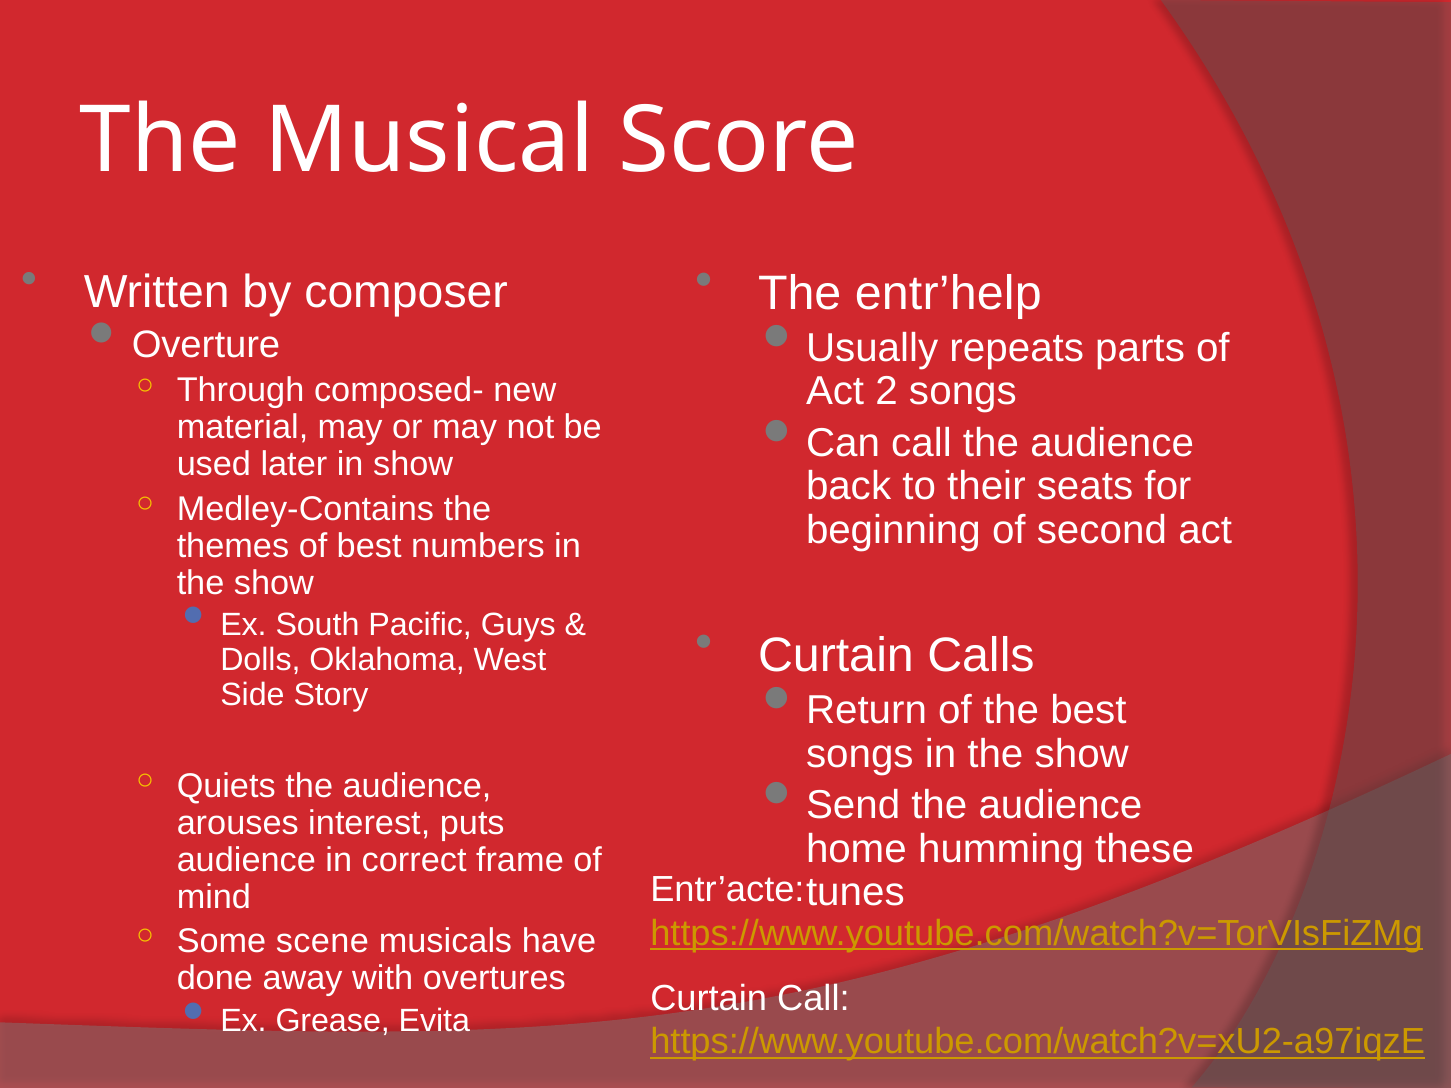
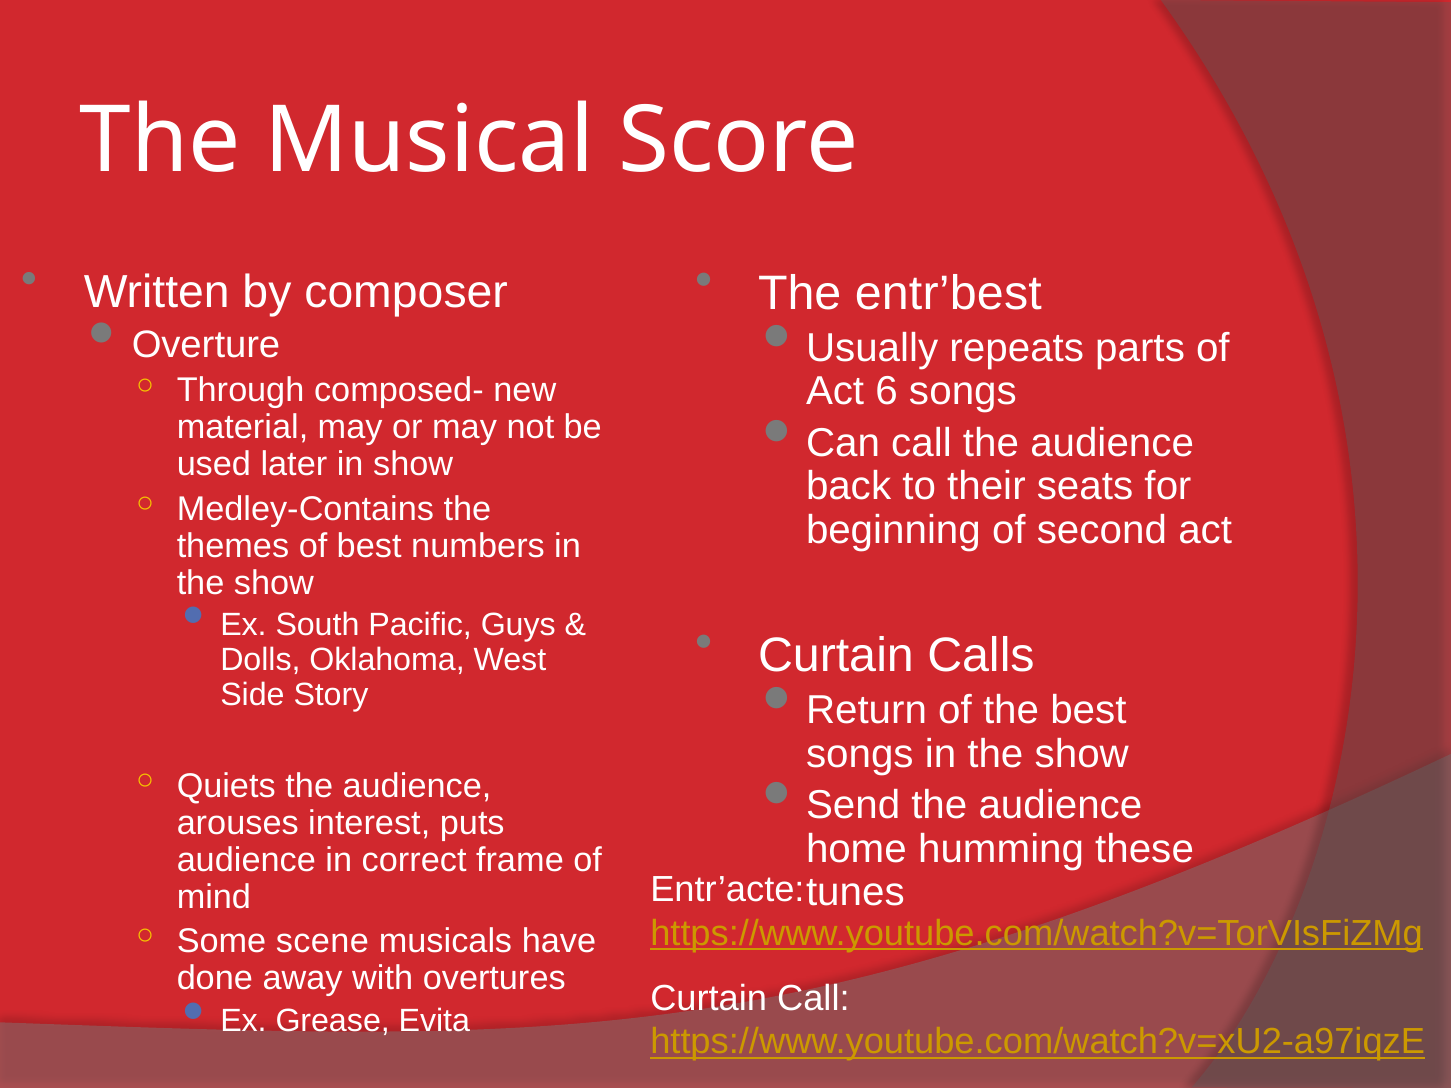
entr’help: entr’help -> entr’best (948, 293)
2: 2 -> 6 (887, 392)
